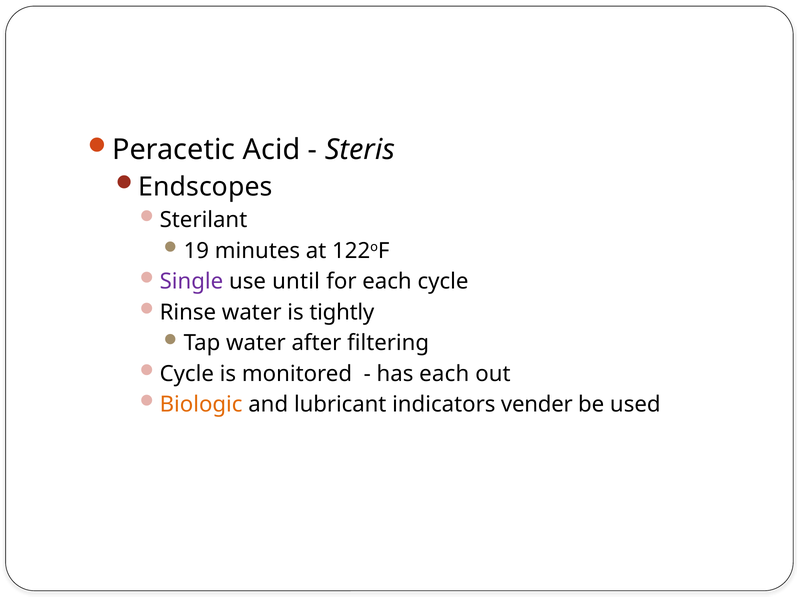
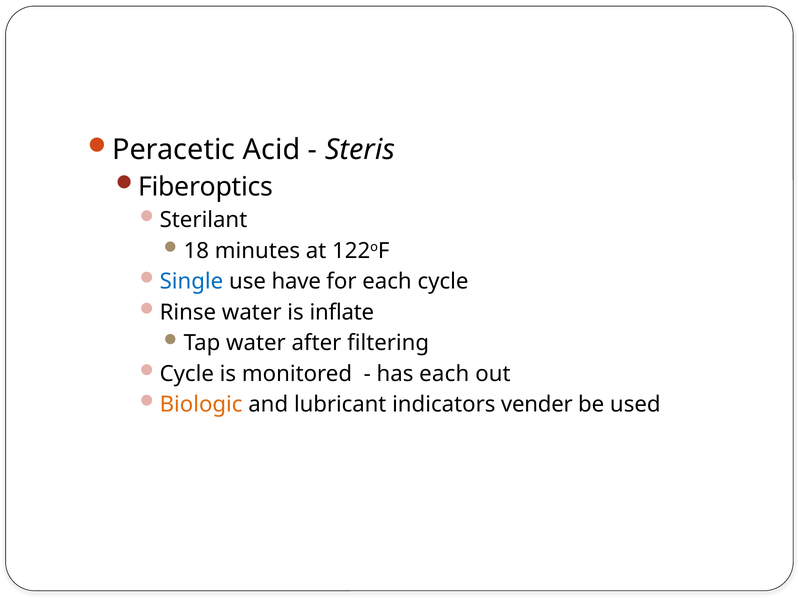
Endscopes: Endscopes -> Fiberoptics (206, 187)
19: 19 -> 18 (196, 251)
Single colour: purple -> blue (191, 282)
until: until -> have (296, 282)
tightly: tightly -> inflate (342, 312)
